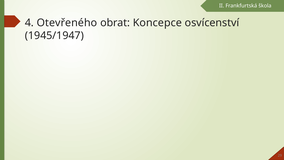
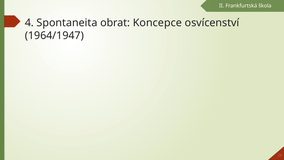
Otevřeného: Otevřeného -> Spontaneita (67, 23)
1945/1947: 1945/1947 -> 1964/1947 (54, 36)
